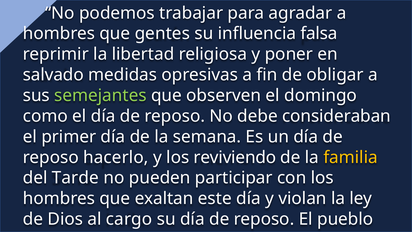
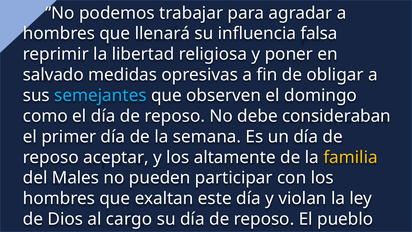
gentes: gentes -> llenará (162, 34)
semejantes colour: light green -> light blue (100, 95)
reposo hacerlo: hacerlo -> aceptar (116, 157)
reviviendo: reviviendo -> altamente (235, 157)
Tarde: Tarde -> Males (76, 178)
